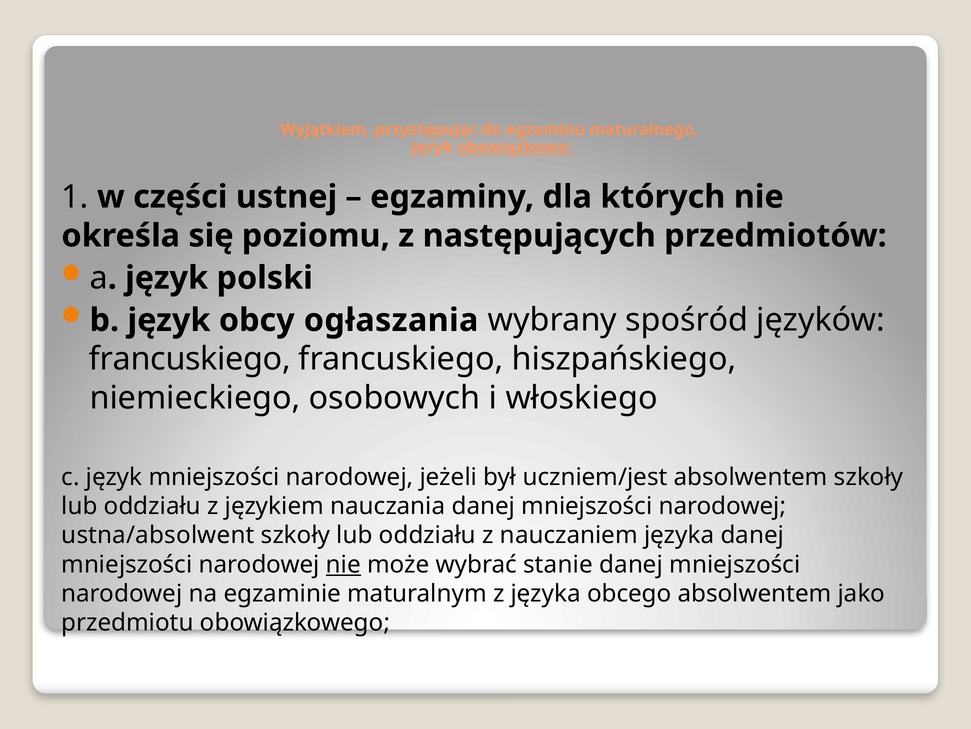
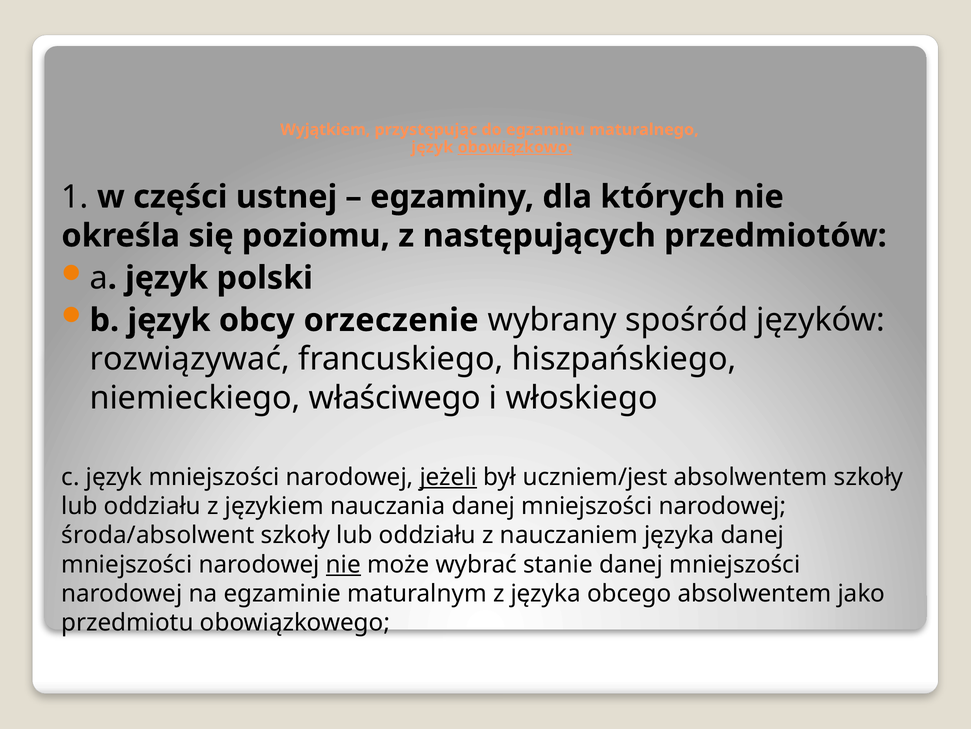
ogłaszania: ogłaszania -> orzeczenie (391, 320)
francuskiego: francuskiego -> rozwiązywać (190, 359)
osobowych: osobowych -> właściwego (395, 398)
jeżeli underline: none -> present (448, 477)
ustna/absolwent: ustna/absolwent -> środa/absolwent (158, 535)
